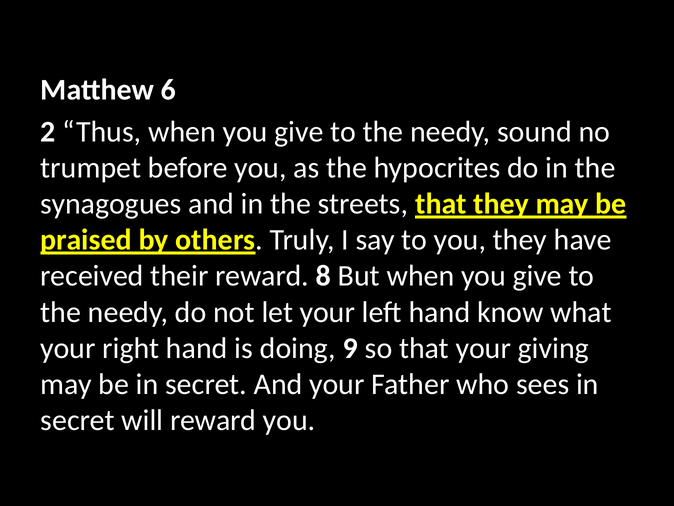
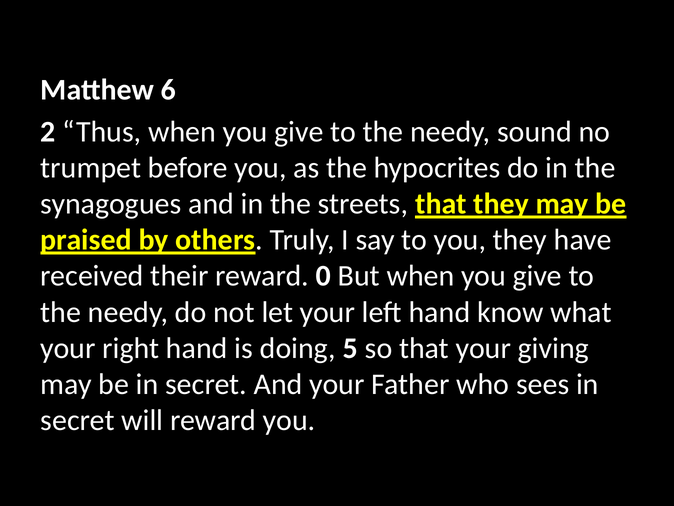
8: 8 -> 0 (323, 276)
9: 9 -> 5 (351, 348)
